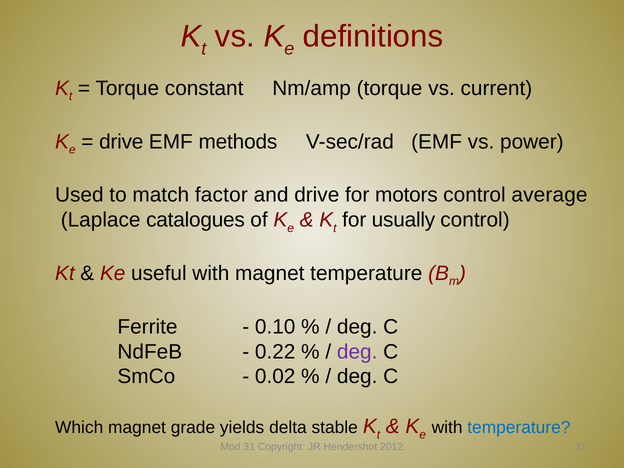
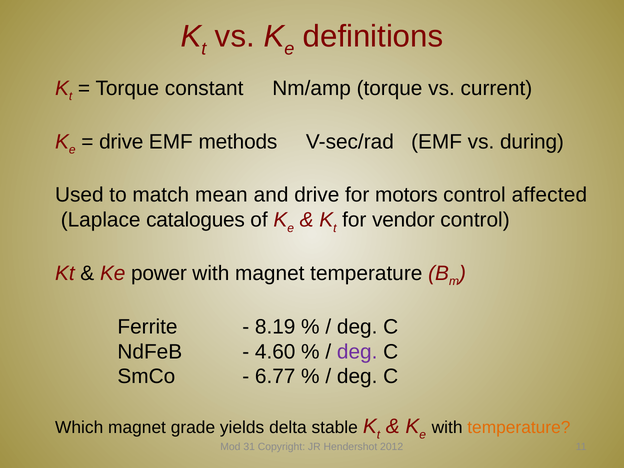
power: power -> during (532, 142)
factor: factor -> mean (221, 195)
average: average -> affected (549, 195)
usually: usually -> vendor (403, 220)
useful: useful -> power (159, 273)
0.10: 0.10 -> 8.19 (275, 327)
0.22: 0.22 -> 4.60 (275, 352)
0.02: 0.02 -> 6.77 (275, 377)
temperature colour: blue -> orange (519, 428)
